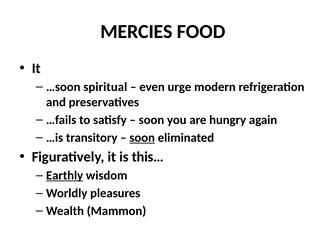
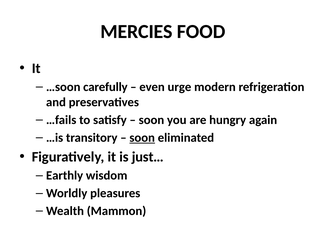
spiritual: spiritual -> carefully (105, 87)
this…: this… -> just… (148, 157)
Earthly underline: present -> none (65, 176)
